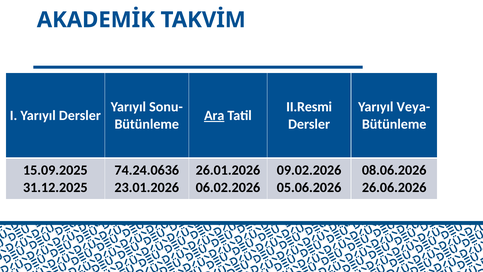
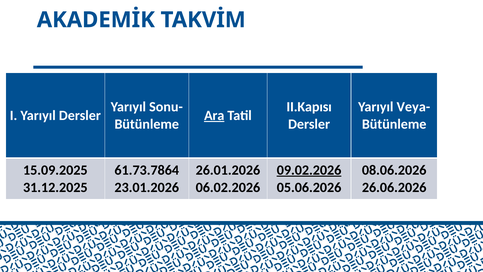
II.Resmi: II.Resmi -> II.Kapısı (309, 107)
74.24.0636: 74.24.0636 -> 61.73.7864 (147, 170)
09.02.2026 underline: none -> present (309, 170)
